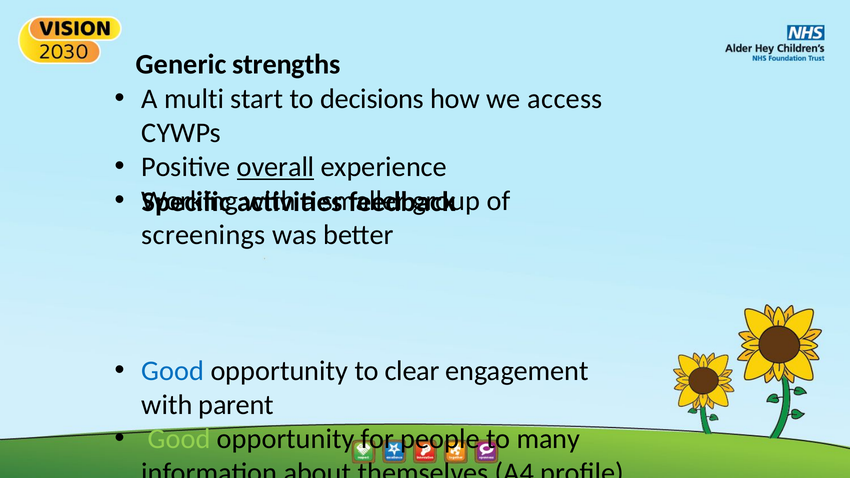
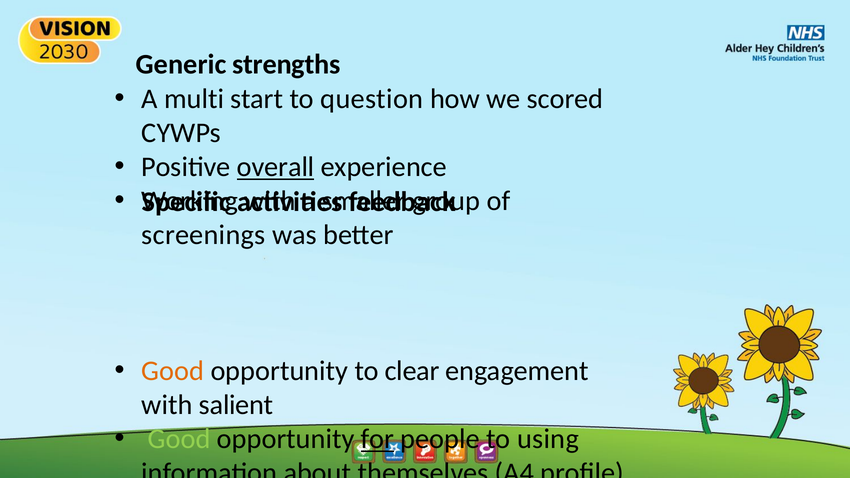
decisions: decisions -> question (372, 99)
access: access -> scored (565, 99)
Good colour: blue -> orange (173, 371)
parent: parent -> salient (236, 405)
for underline: none -> present (377, 439)
many: many -> using (548, 439)
